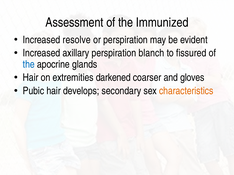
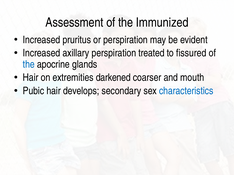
resolve: resolve -> pruritus (77, 40)
blanch: blanch -> treated (151, 53)
gloves: gloves -> mouth (192, 78)
characteristics colour: orange -> blue (186, 91)
